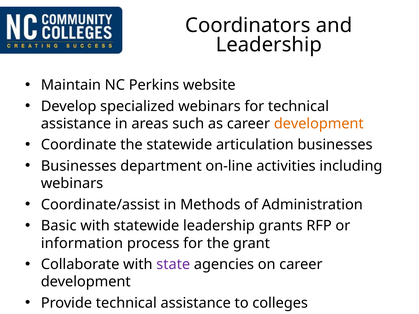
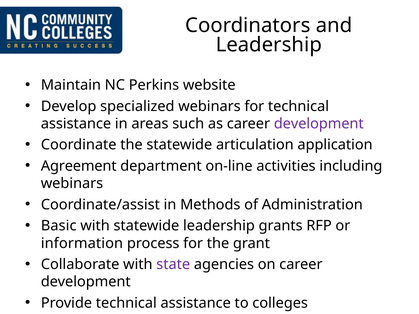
development colour: orange -> purple (319, 124)
articulation businesses: businesses -> application (335, 145)
Businesses: Businesses -> Agreement (79, 166)
